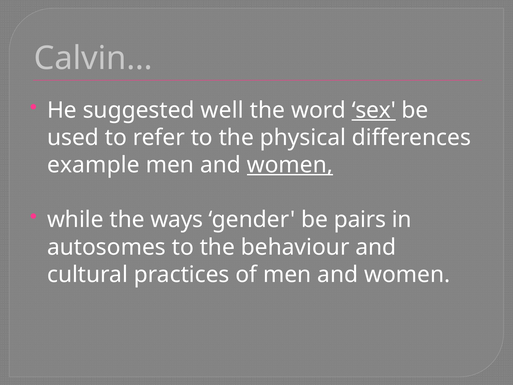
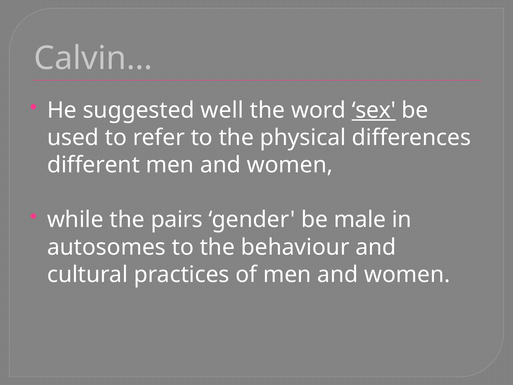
example: example -> different (94, 165)
women underline: present -> none (290, 165)
ways: ways -> pairs (177, 220)
pairs: pairs -> male (360, 220)
